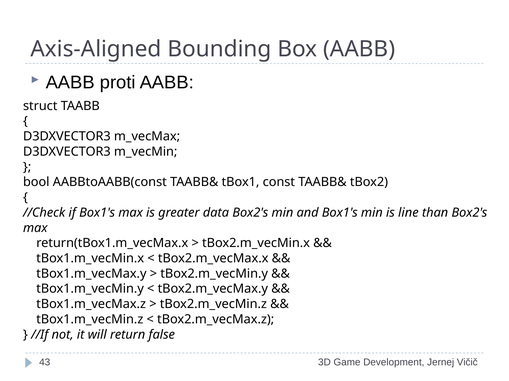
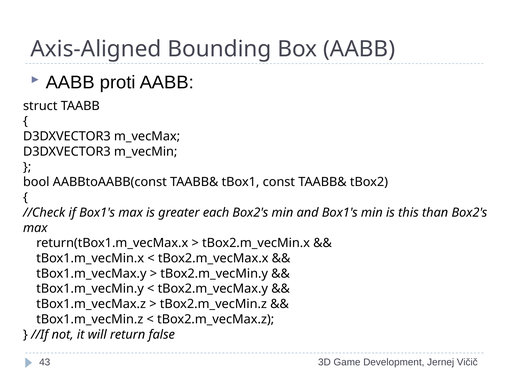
data: data -> each (216, 213)
line: line -> this (408, 213)
